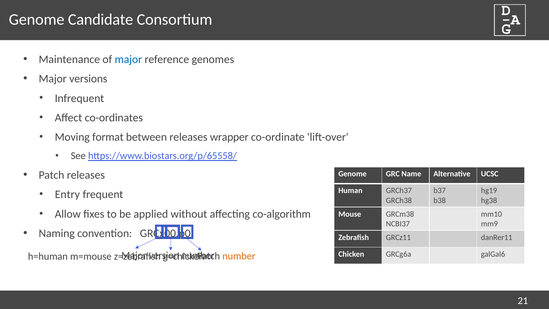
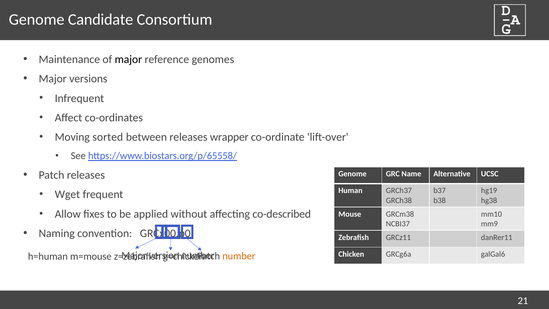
major colour: blue -> black (128, 59)
format: format -> sorted (108, 137)
Entry: Entry -> Wget (67, 194)
co-algorithm: co-algorithm -> co-described (282, 214)
